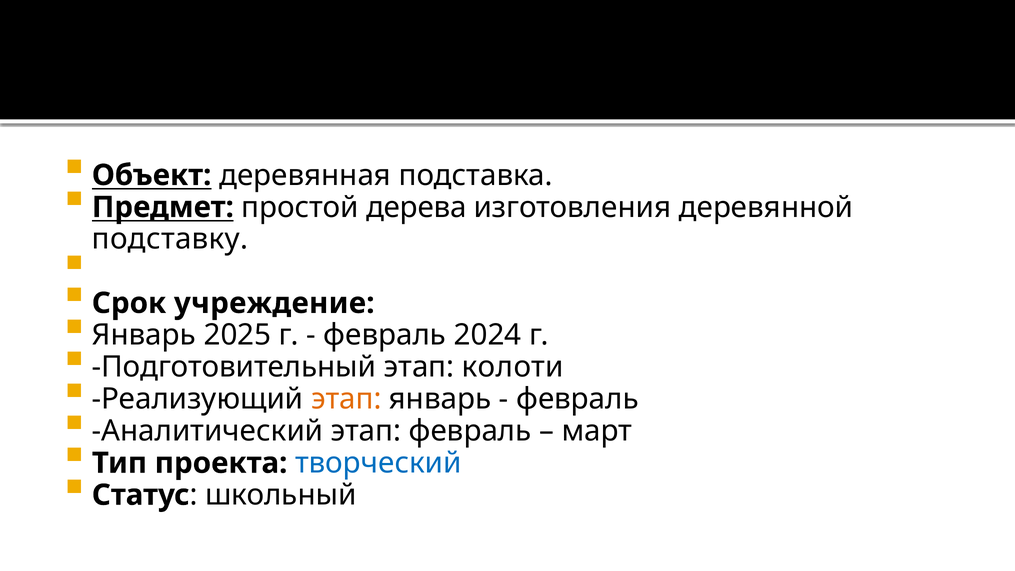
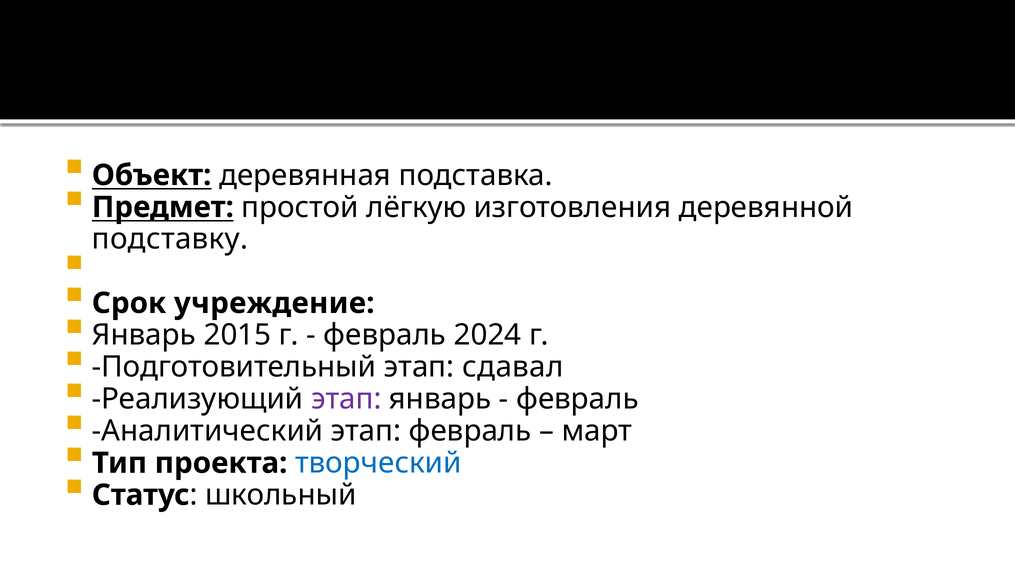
дерева: дерева -> лёгкую (416, 207)
2025: 2025 -> 2015 (237, 335)
колоти: колоти -> сдавал (513, 367)
этап colour: orange -> purple (346, 399)
